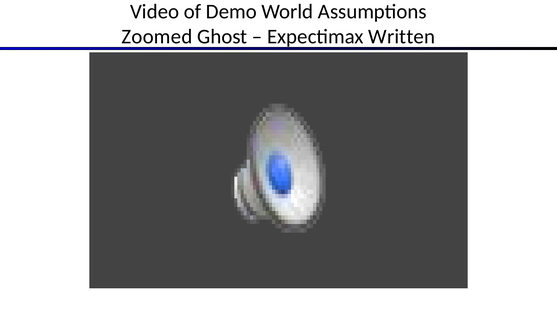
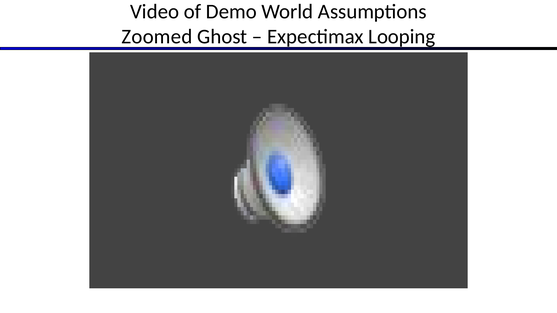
Written: Written -> Looping (402, 37)
